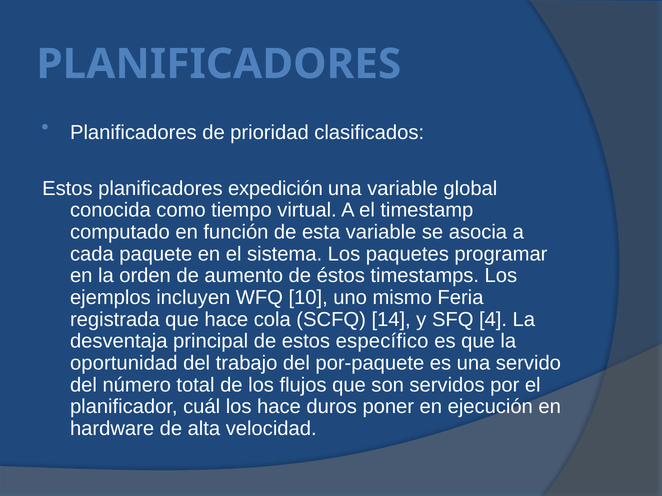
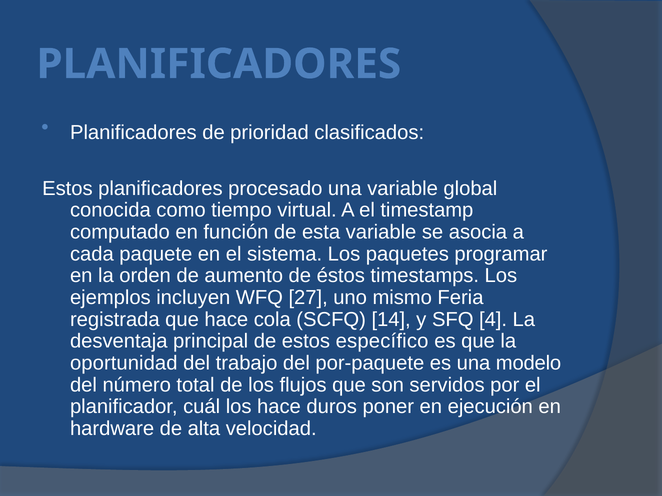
expedición: expedición -> procesado (275, 189)
10: 10 -> 27 (308, 298)
servido: servido -> modelo (529, 363)
